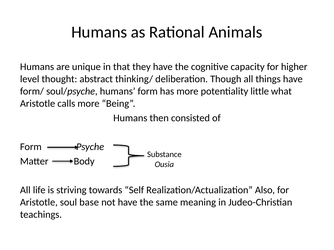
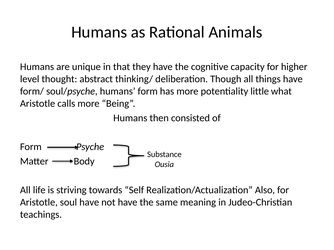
soul base: base -> have (89, 203)
